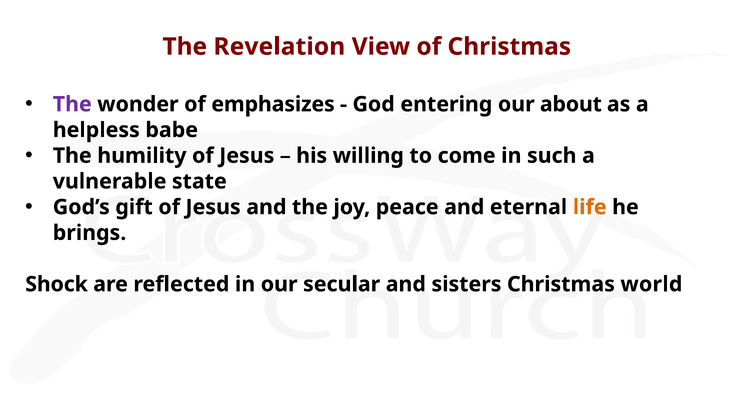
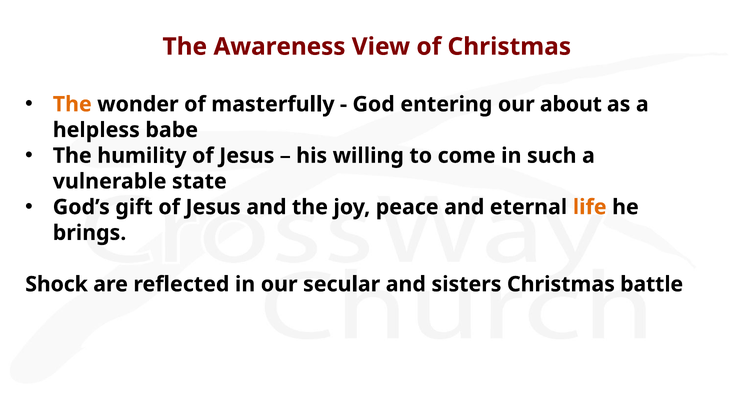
Revelation: Revelation -> Awareness (279, 47)
The colour: purple -> orange (72, 104)
emphasizes: emphasizes -> masterfully (273, 104)
world: world -> battle (652, 284)
